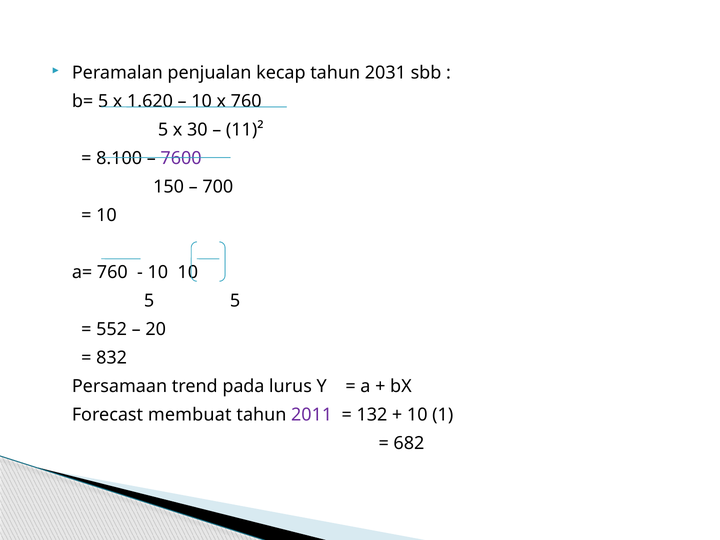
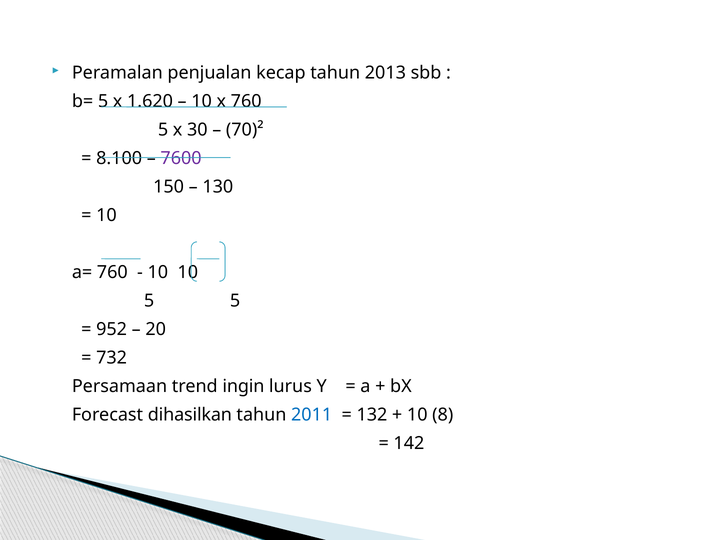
2031: 2031 -> 2013 (385, 73)
11)²: 11)² -> 70)² (245, 130)
700: 700 -> 130 (218, 187)
552: 552 -> 952 (112, 329)
832: 832 -> 732 (112, 358)
pada: pada -> ingin (243, 386)
membuat: membuat -> dihasilkan (190, 415)
2011 colour: purple -> blue (312, 415)
1: 1 -> 8 (443, 415)
682: 682 -> 142 (409, 443)
